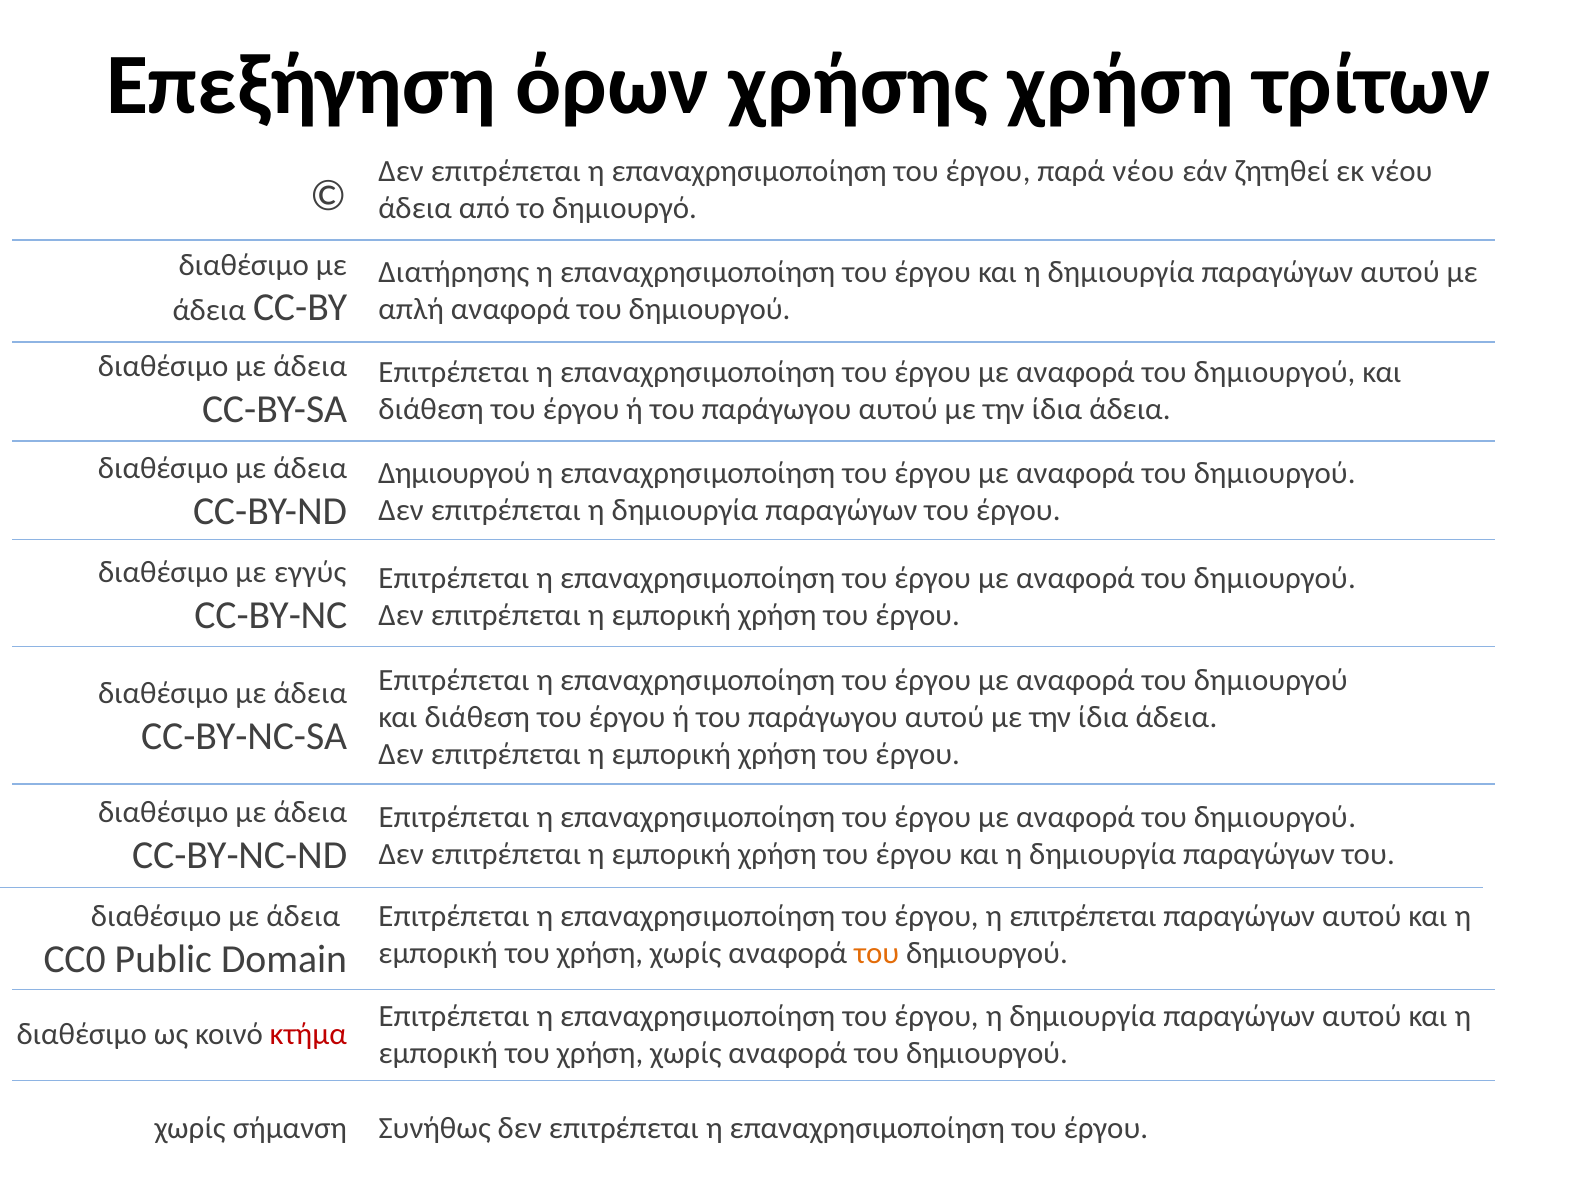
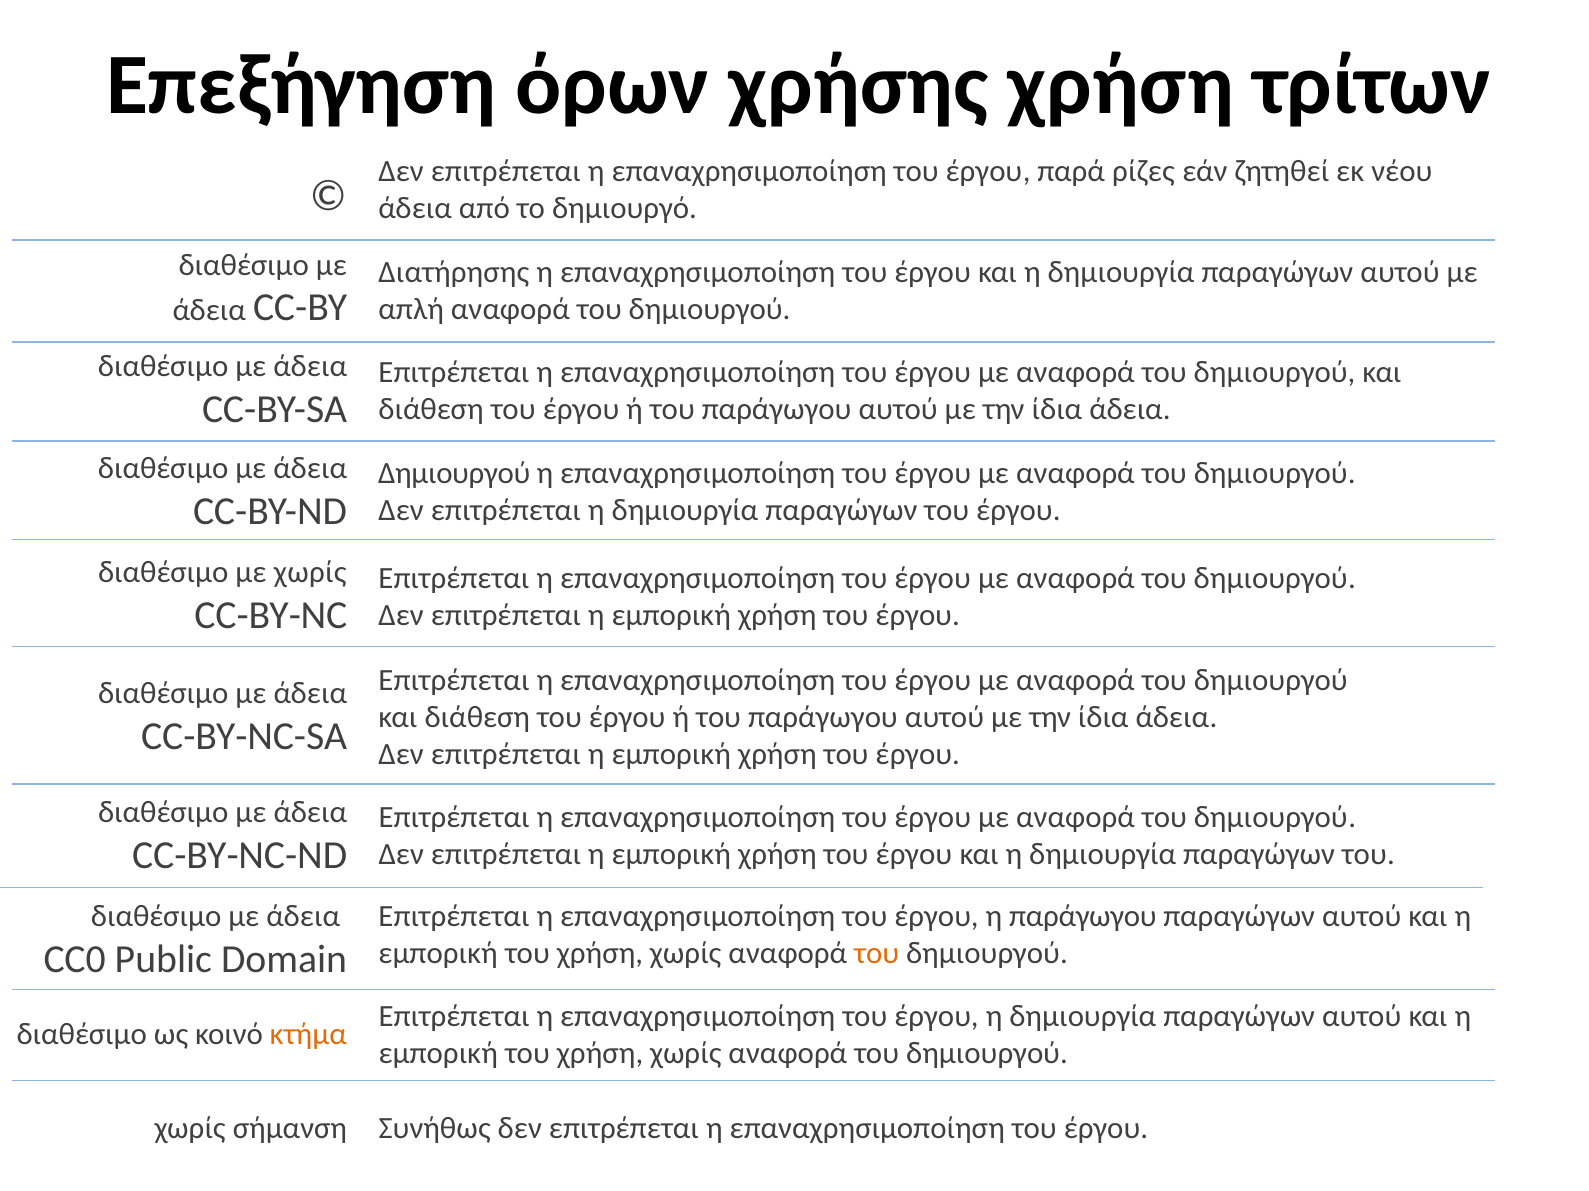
παρά νέου: νέου -> ρίζες (1143, 172)
με εγγύς: εγγύς -> χωρίς (310, 573)
η επιτρέπεται: επιτρέπεται -> παράγωγου (1083, 917)
κτήμα colour: red -> orange (308, 1035)
